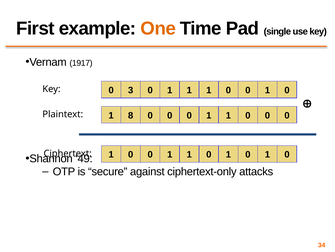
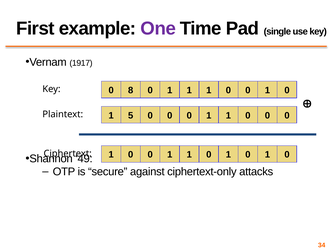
One colour: orange -> purple (158, 28)
3: 3 -> 8 (131, 90)
8: 8 -> 5 (131, 115)
